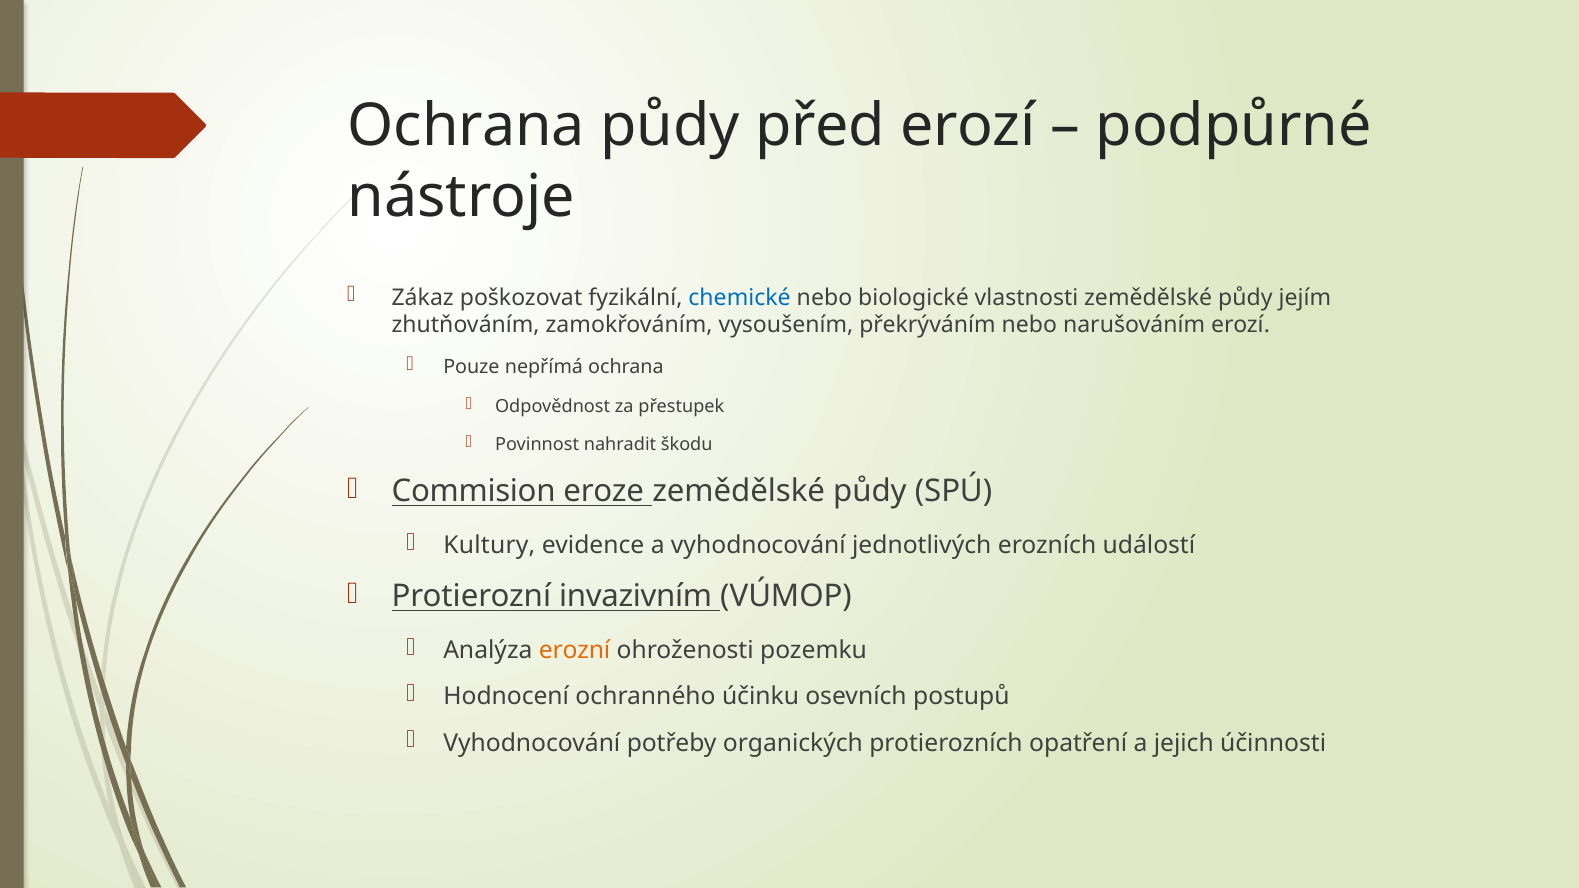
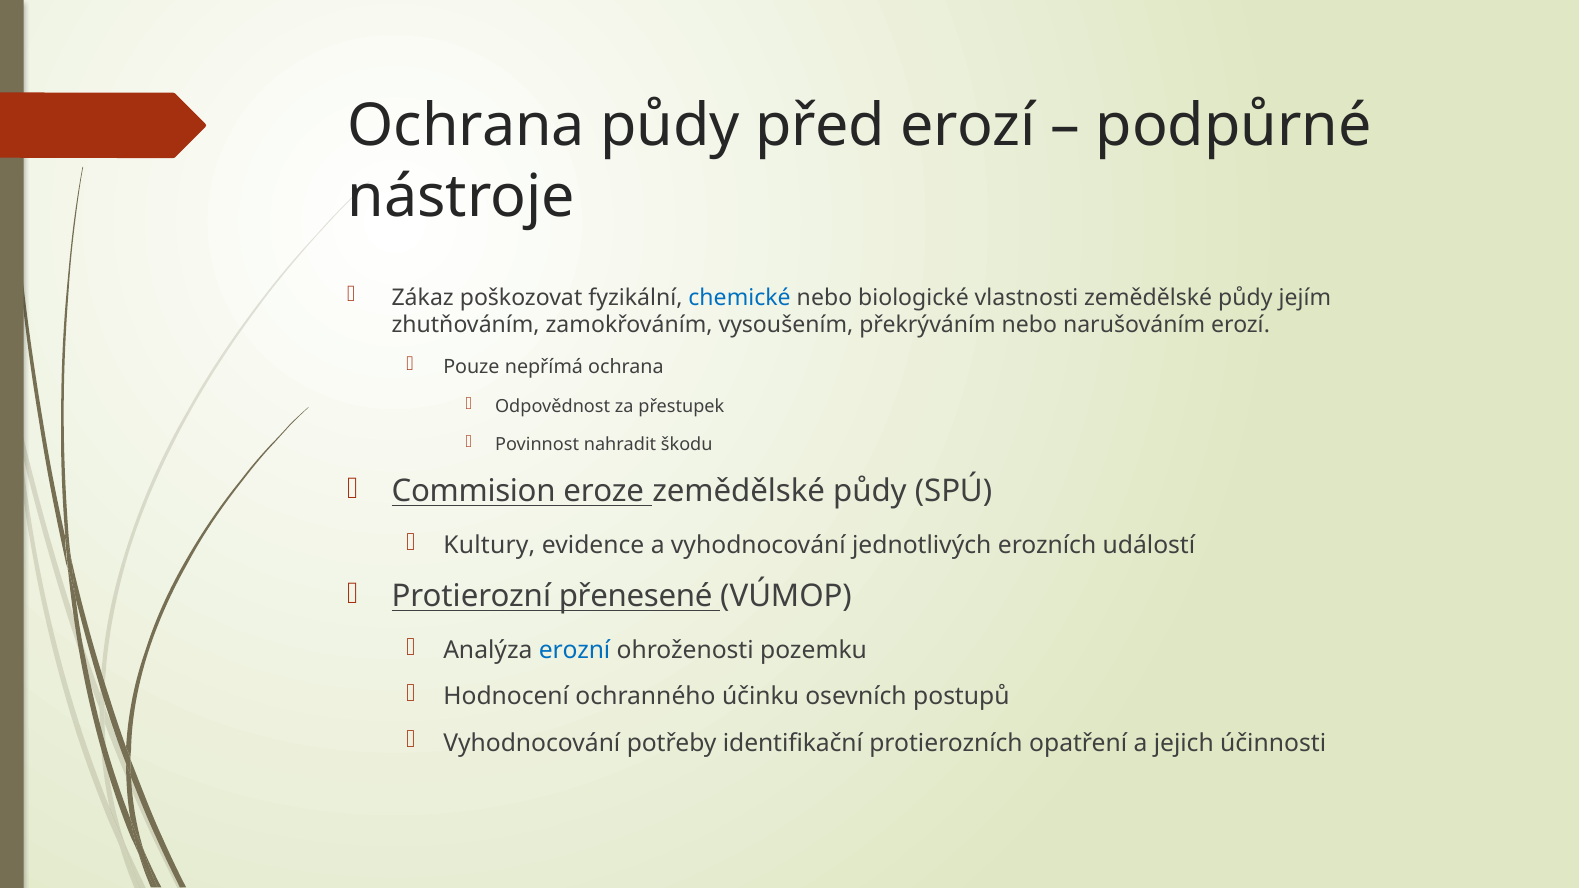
invazivním: invazivním -> přenesené (636, 596)
erozní colour: orange -> blue (575, 651)
organických: organických -> identifikační (793, 743)
